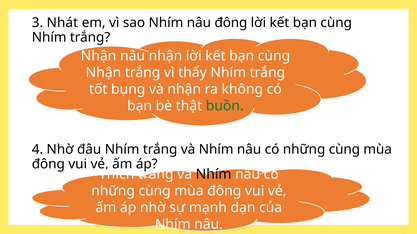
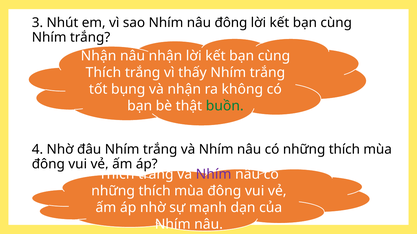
Nhát: Nhát -> Nhút (62, 23)
Nhận: Nhận -> Thích (103, 73)
cùng: cùng -> thích (344, 150)
Nhím colour: black -> purple (214, 175)
cùng: cùng -> thích (155, 191)
